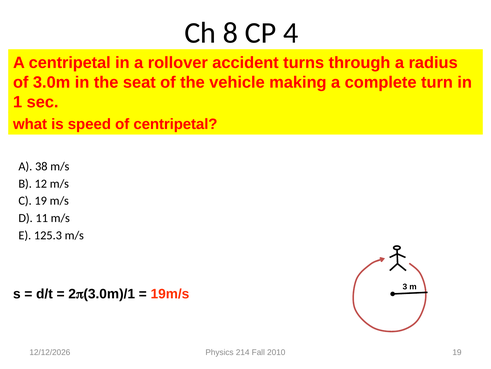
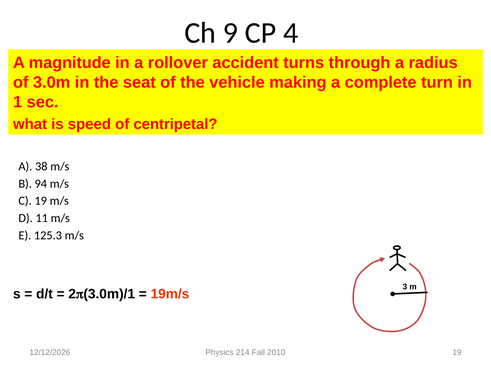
8: 8 -> 9 (230, 33)
A centripetal: centripetal -> magnitude (70, 62)
12: 12 -> 94 (41, 183)
